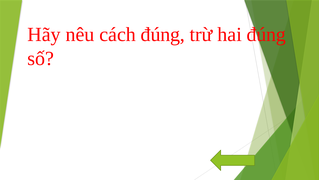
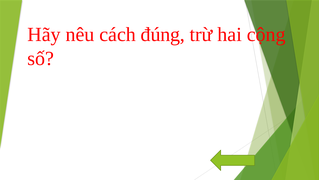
hai đúng: đúng -> cộng (266, 35)
